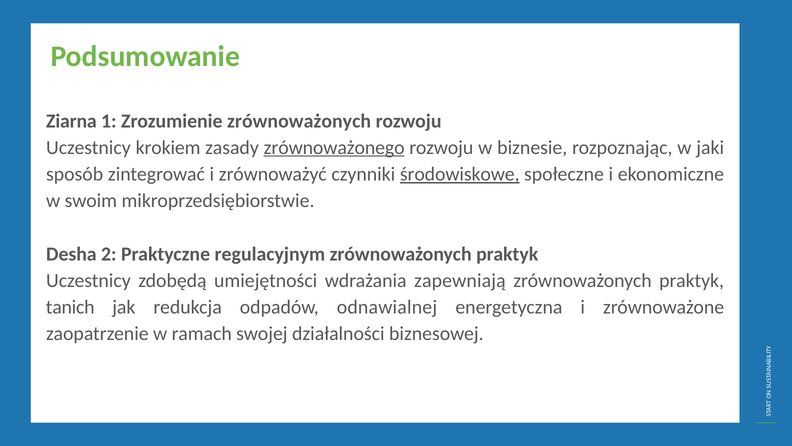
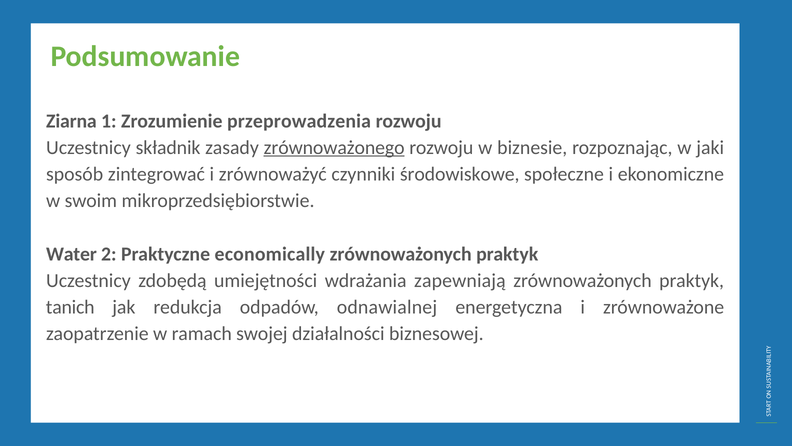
Zrozumienie zrównoważonych: zrównoważonych -> przeprowadzenia (299, 121)
krokiem: krokiem -> składnik (168, 147)
środowiskowe underline: present -> none (460, 174)
Desha: Desha -> Water (71, 254)
regulacyjnym: regulacyjnym -> economically (270, 254)
